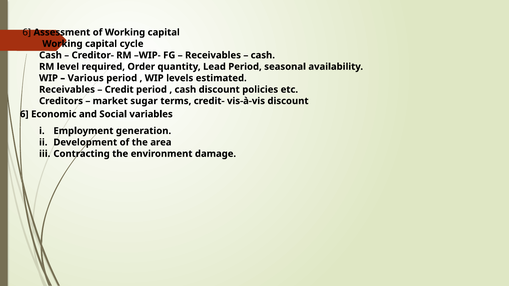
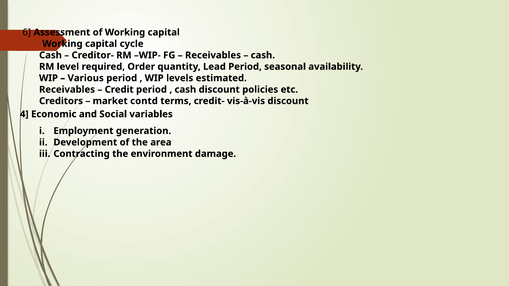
sugar: sugar -> contd (144, 101)
6: 6 -> 4 (24, 114)
